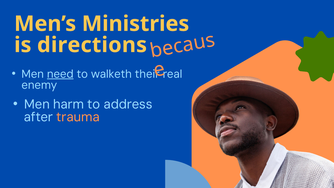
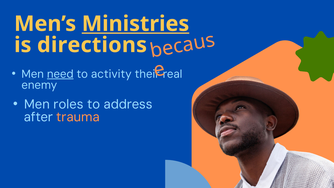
Ministries underline: none -> present (136, 24)
walketh: walketh -> activity (111, 74)
harm: harm -> roles (68, 104)
